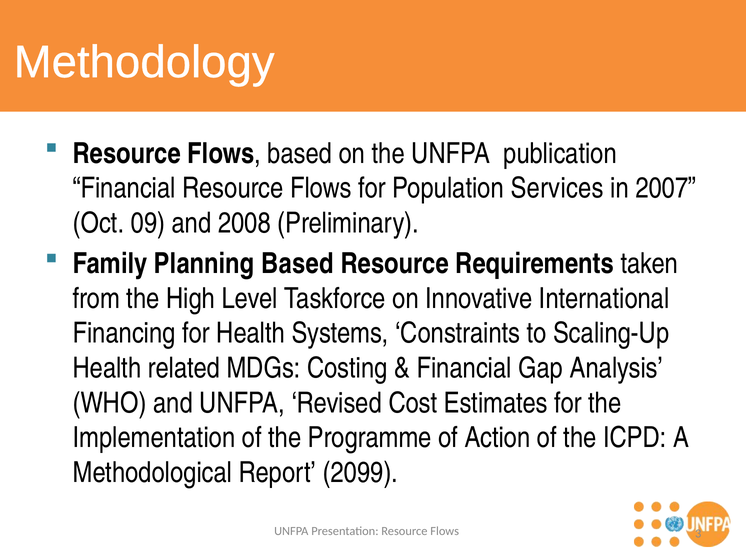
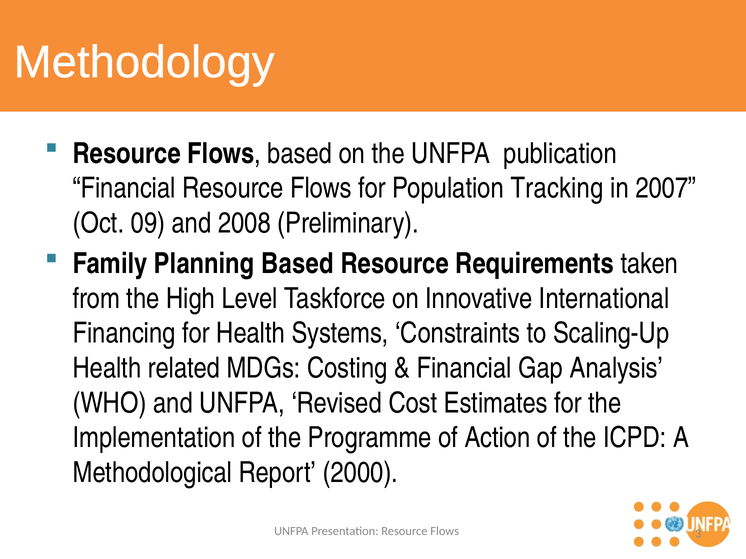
Services: Services -> Tracking (557, 189)
2099: 2099 -> 2000 (360, 473)
